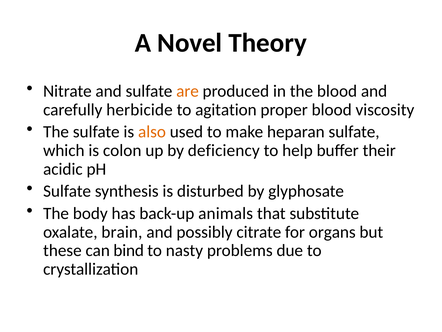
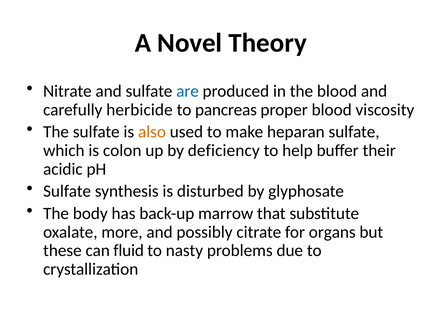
are colour: orange -> blue (188, 91)
agitation: agitation -> pancreas (226, 110)
animals: animals -> marrow (226, 213)
brain: brain -> more (122, 232)
bind: bind -> fluid (129, 250)
